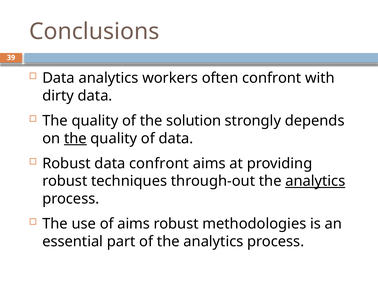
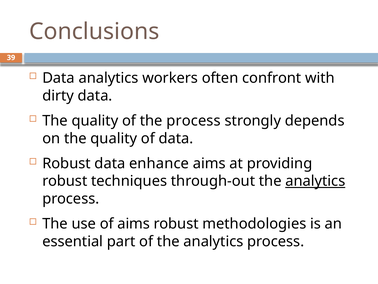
the solution: solution -> process (194, 121)
the underline: present -> none (75, 138)
data confront: confront -> enhance (159, 163)
